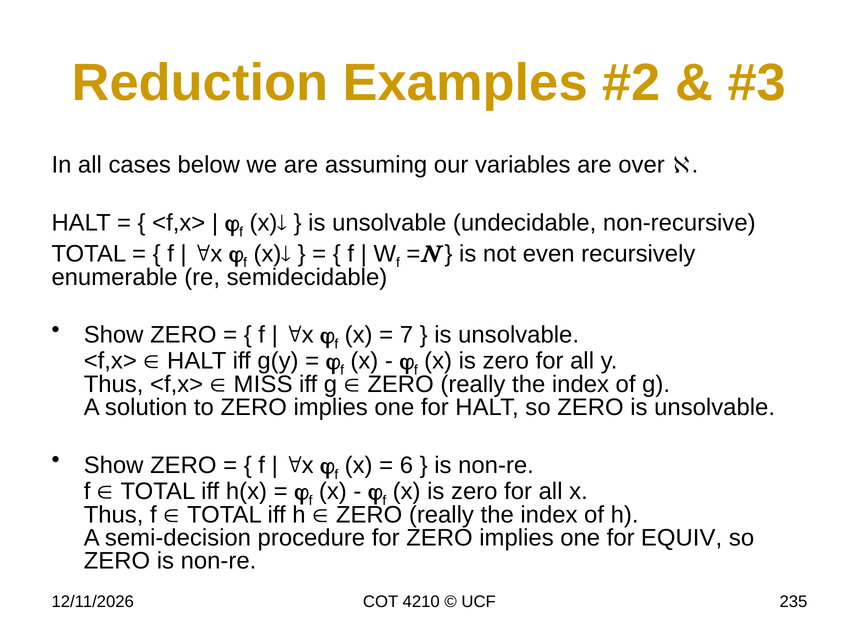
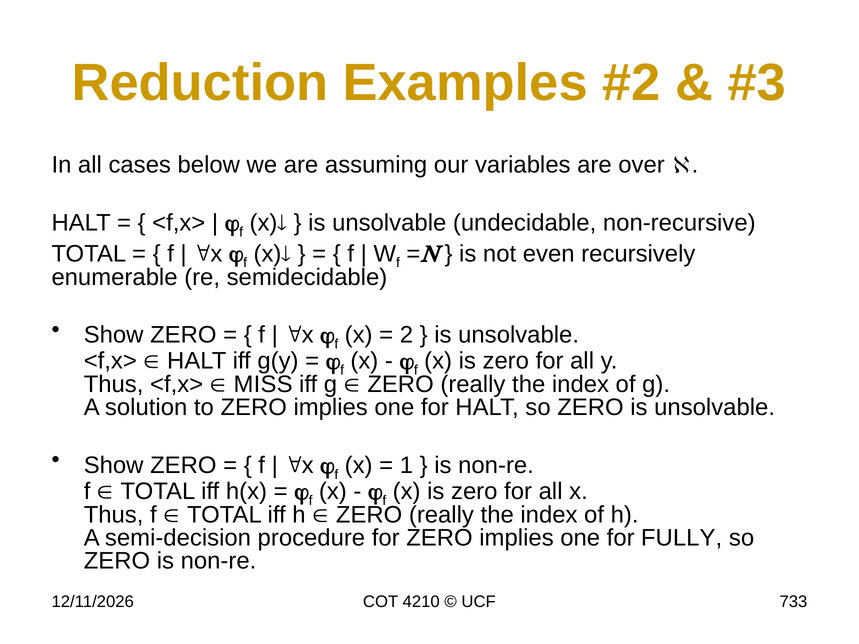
7: 7 -> 2 (406, 335)
6: 6 -> 1 (406, 466)
EQUIV: EQUIV -> FULLY (682, 538)
235: 235 -> 733 (793, 602)
